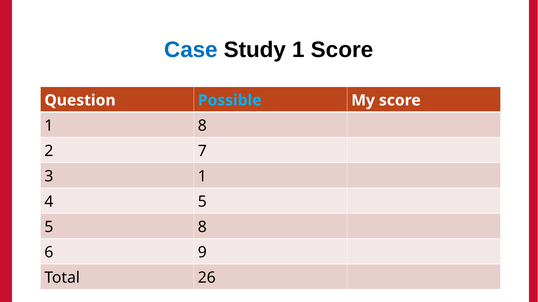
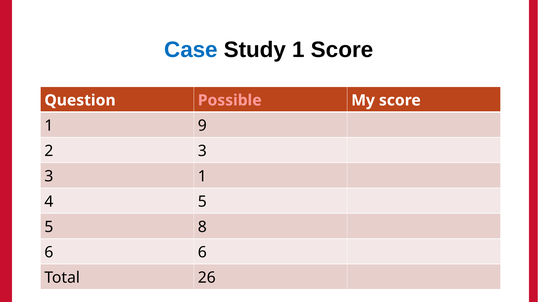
Possible colour: light blue -> pink (230, 101)
1 8: 8 -> 9 (202, 126)
2 7: 7 -> 3 (202, 151)
6 9: 9 -> 6 (202, 253)
